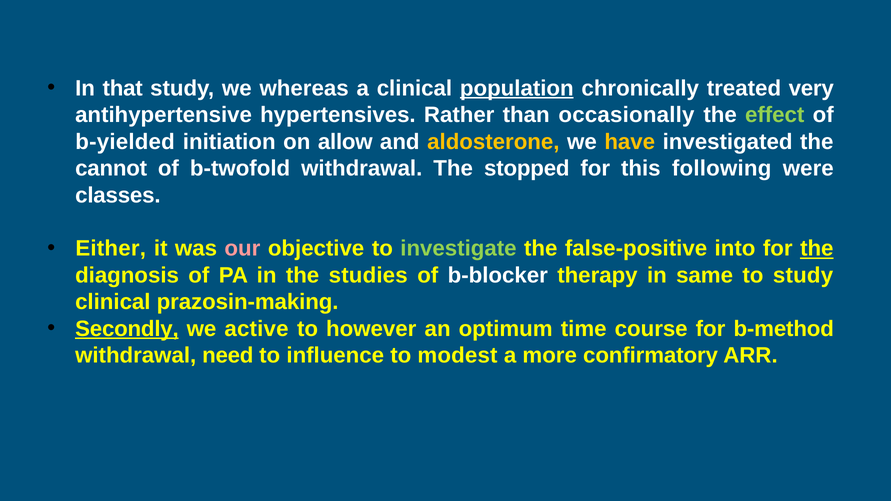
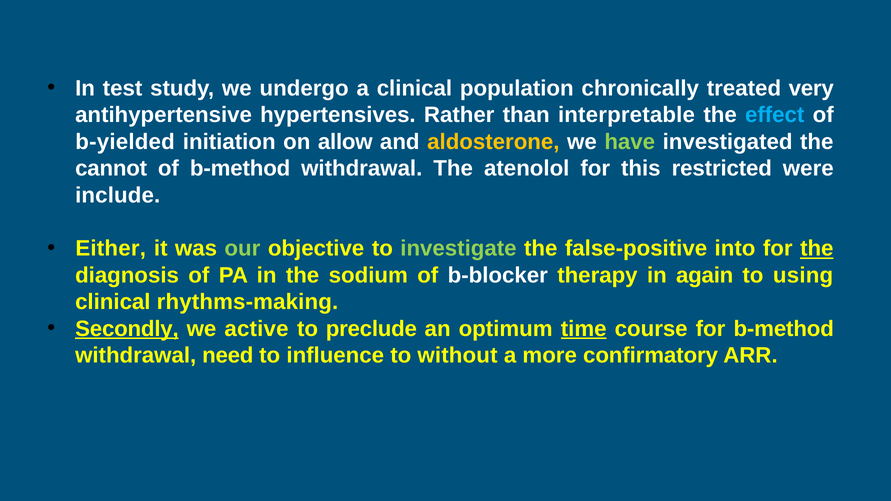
that: that -> test (123, 88)
whereas: whereas -> undergo (304, 88)
population underline: present -> none (517, 88)
occasionally: occasionally -> interpretable (626, 115)
effect colour: light green -> light blue (775, 115)
have colour: yellow -> light green (630, 142)
of b-twofold: b-twofold -> b-method (240, 169)
stopped: stopped -> atenolol (527, 169)
following: following -> restricted (722, 169)
classes: classes -> include (118, 195)
our colour: pink -> light green (242, 249)
studies: studies -> sodium (368, 275)
same: same -> again (705, 275)
to study: study -> using (803, 275)
prazosin-making: prazosin-making -> rhythms-making (247, 302)
however: however -> preclude (371, 329)
time underline: none -> present (584, 329)
modest: modest -> without (457, 356)
